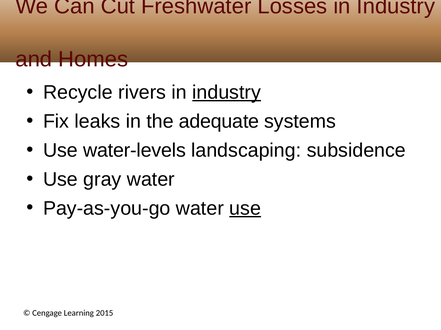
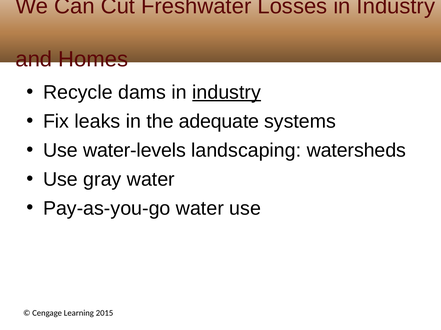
rivers: rivers -> dams (142, 93)
subsidence: subsidence -> watersheds (356, 151)
use underline: present -> none (245, 209)
